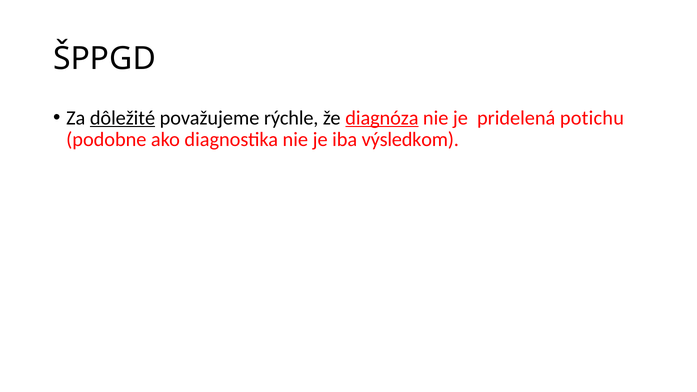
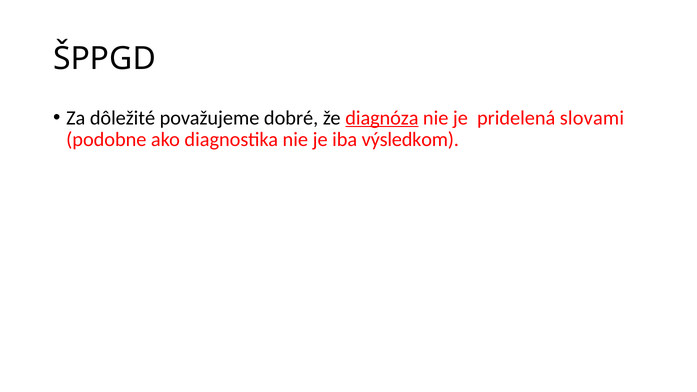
dôležité underline: present -> none (123, 118)
rýchle: rýchle -> dobré (291, 118)
potichu: potichu -> slovami (592, 118)
